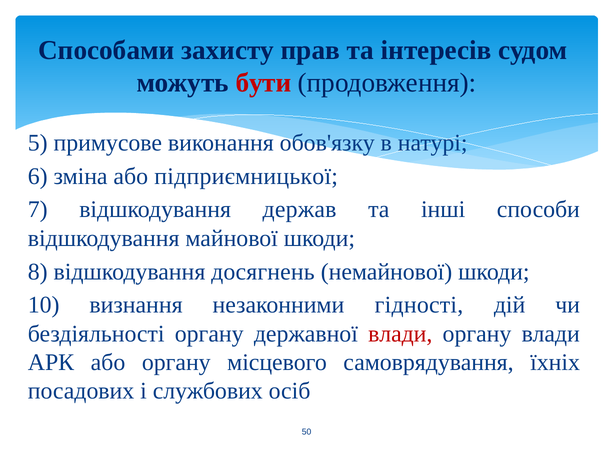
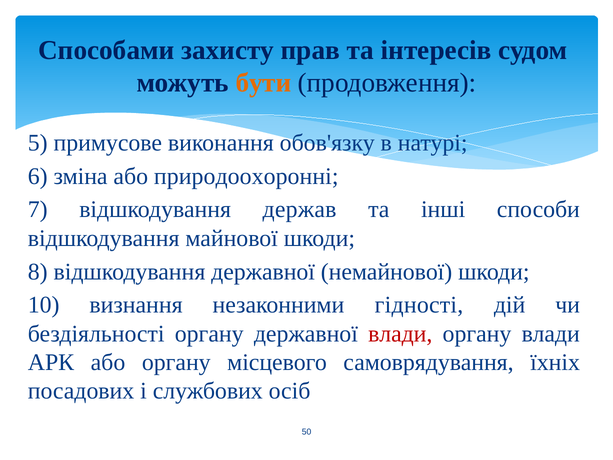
бути colour: red -> orange (263, 83)
підприємницької: підприємницької -> природоохоронні (246, 176)
відшкодування досягнень: досягнень -> державної (263, 272)
